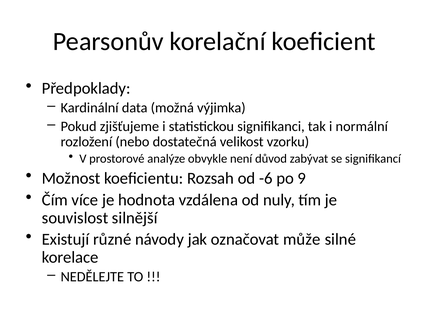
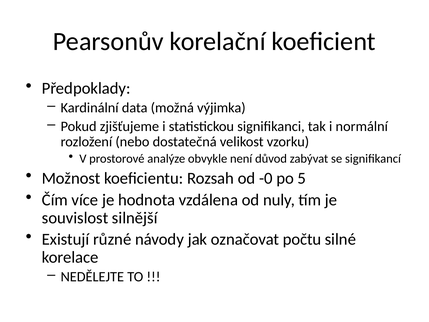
-6: -6 -> -0 (266, 178)
9: 9 -> 5 (302, 178)
může: může -> počtu (302, 239)
